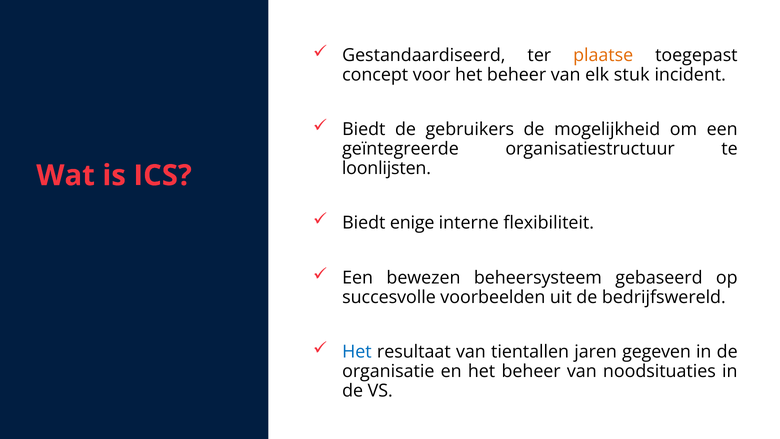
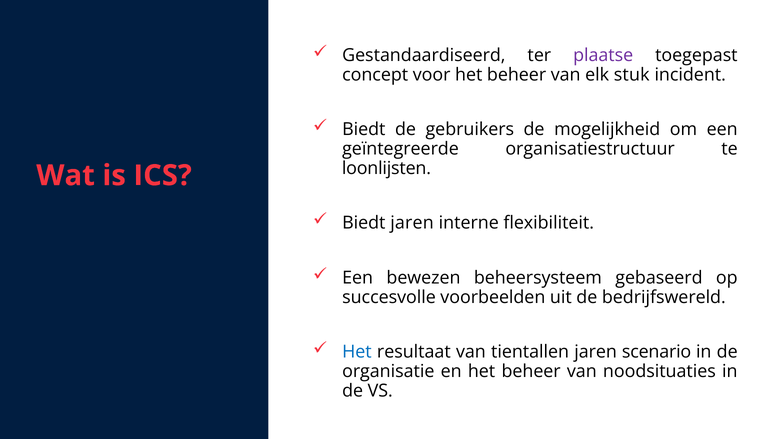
plaatse colour: orange -> purple (603, 55)
Biedt enige: enige -> jaren (412, 223)
gegeven: gegeven -> scenario (657, 352)
